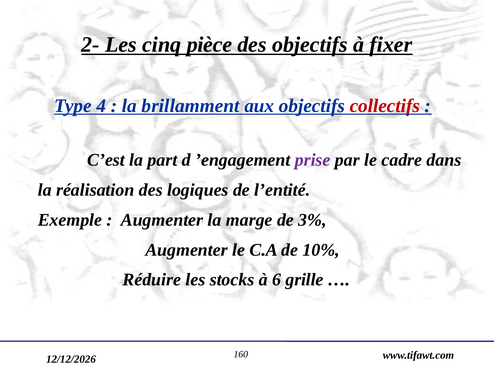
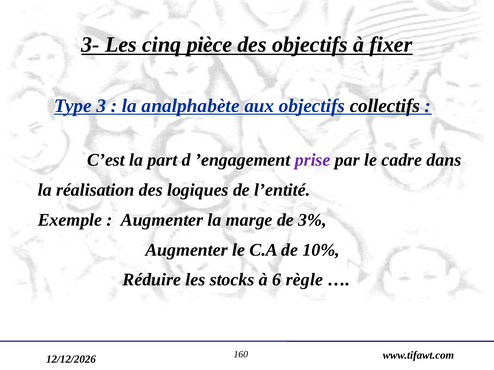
2-: 2- -> 3- (90, 45)
4: 4 -> 3 (101, 106)
brillamment: brillamment -> analphabète (191, 106)
collectifs colour: red -> black (385, 106)
grille: grille -> règle (304, 280)
